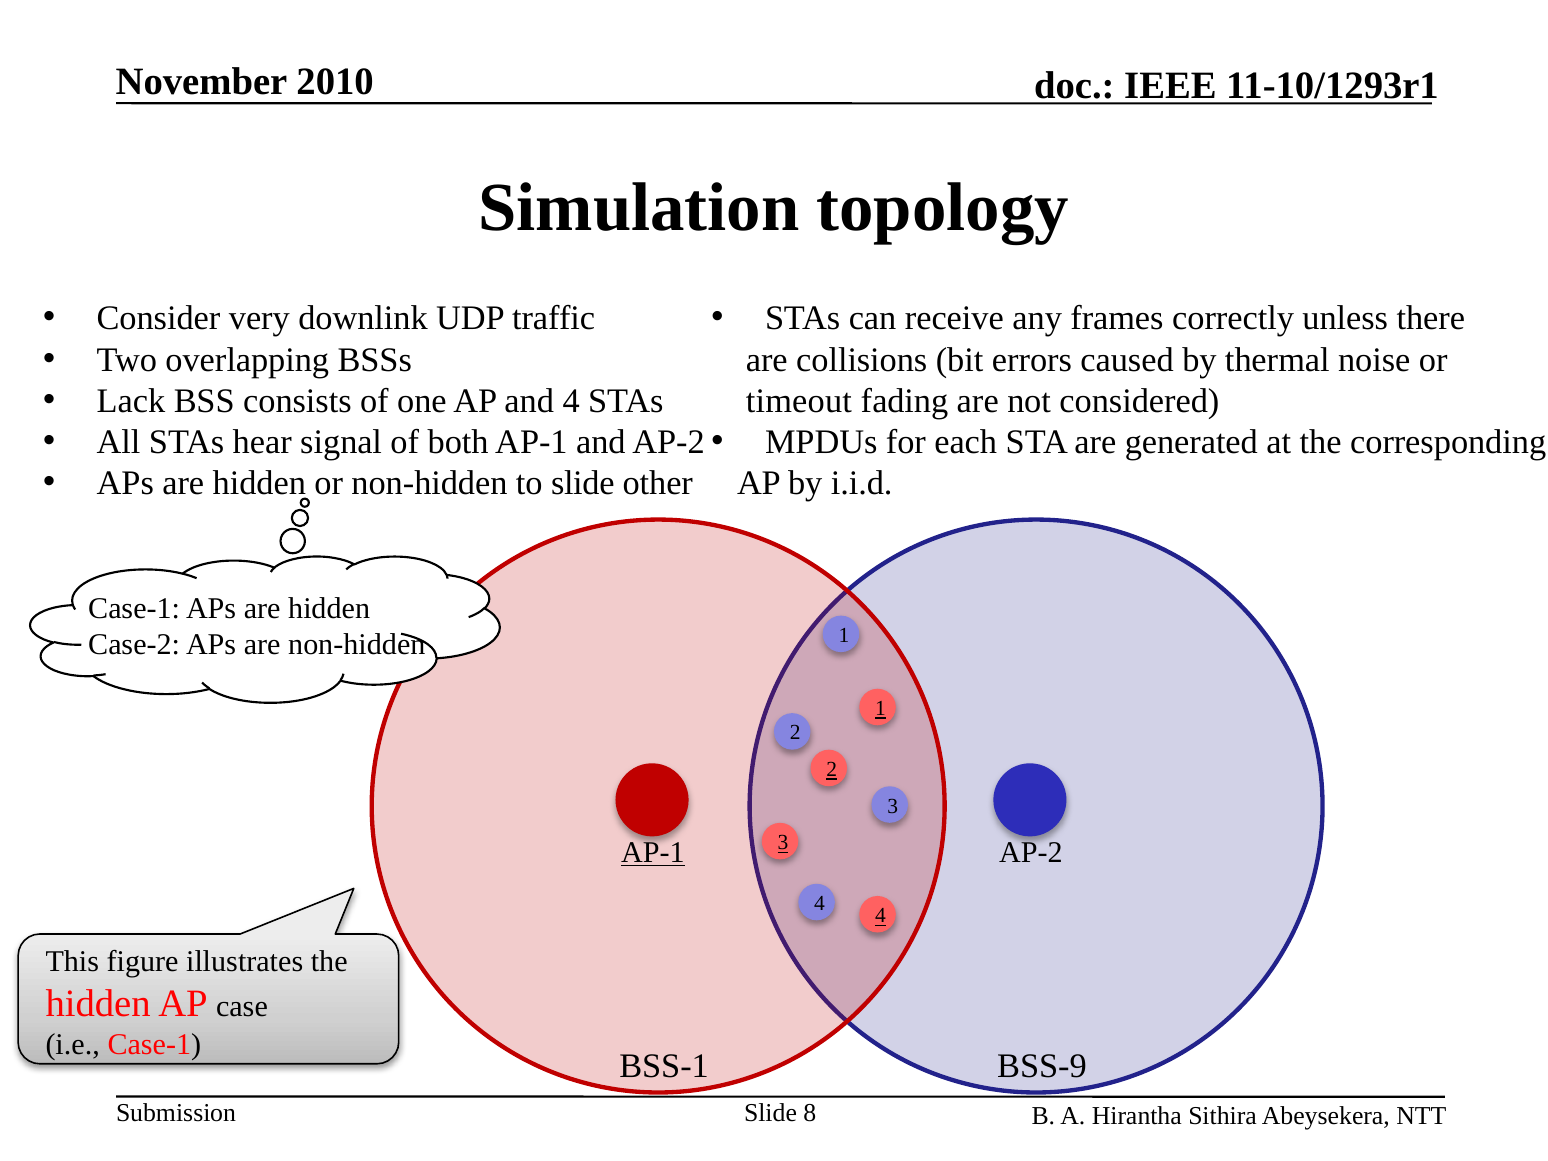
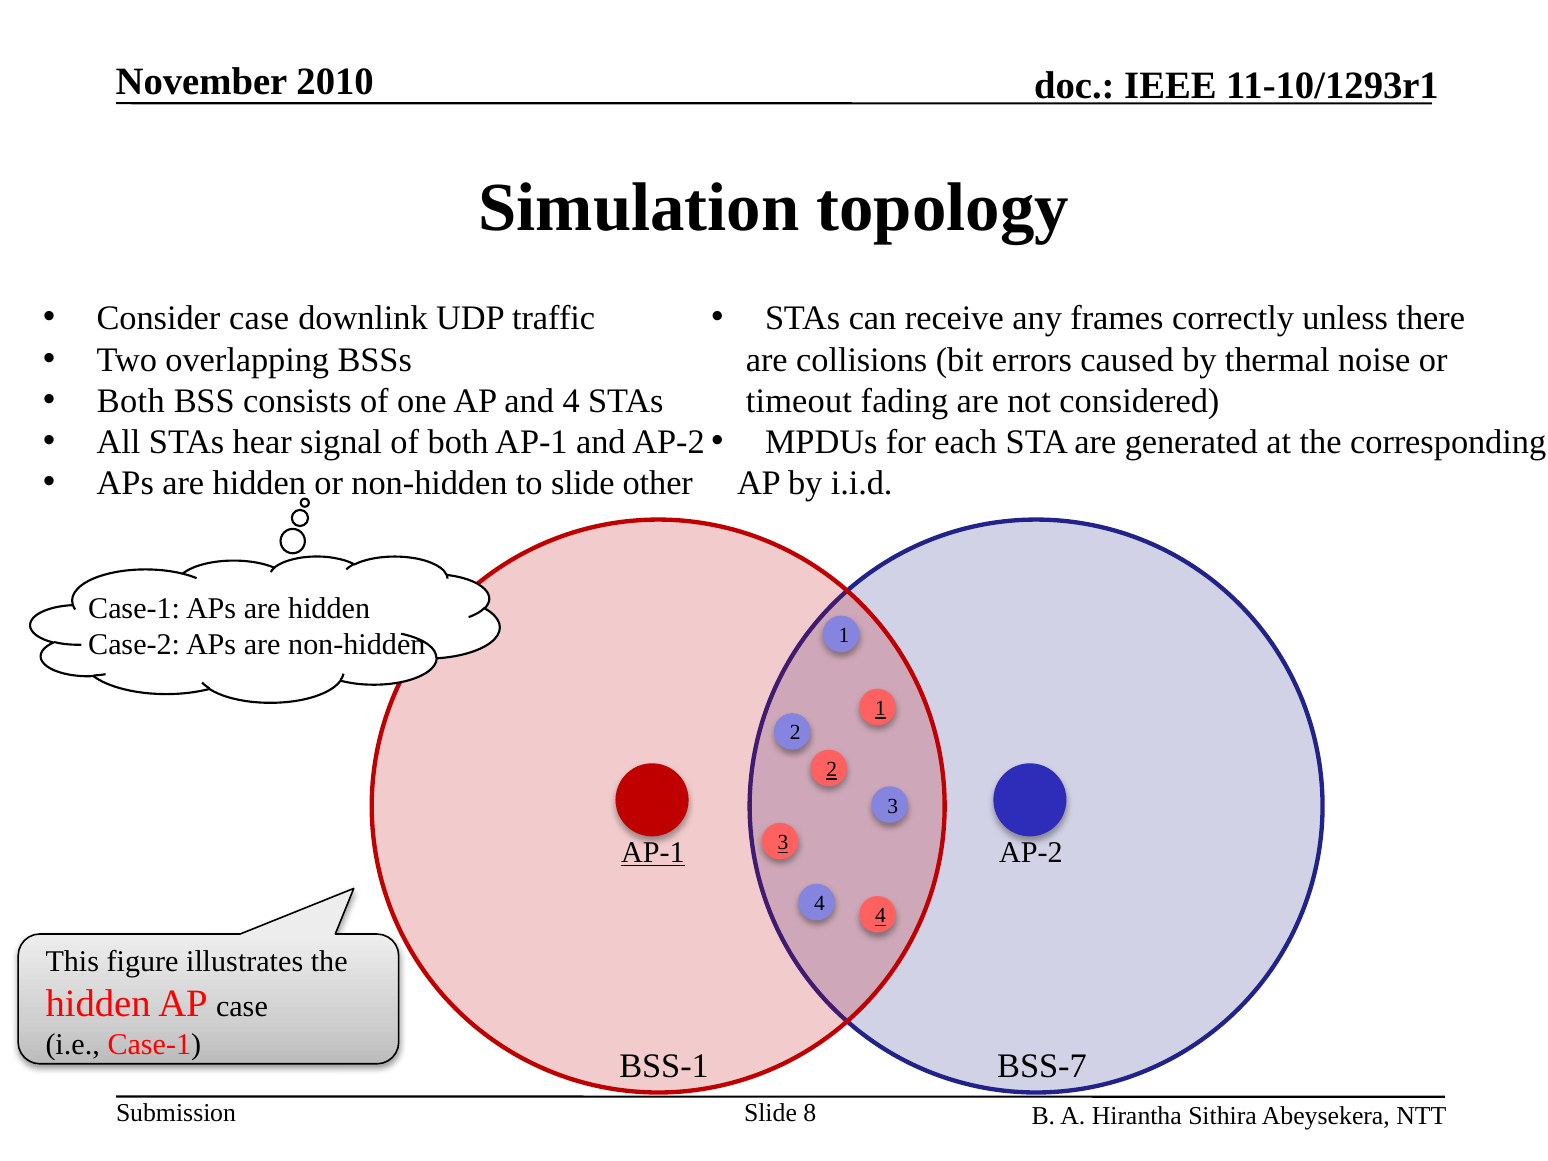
Consider very: very -> case (259, 319)
Lack: Lack -> Both (131, 401)
BSS-9: BSS-9 -> BSS-7 (1042, 1066)
